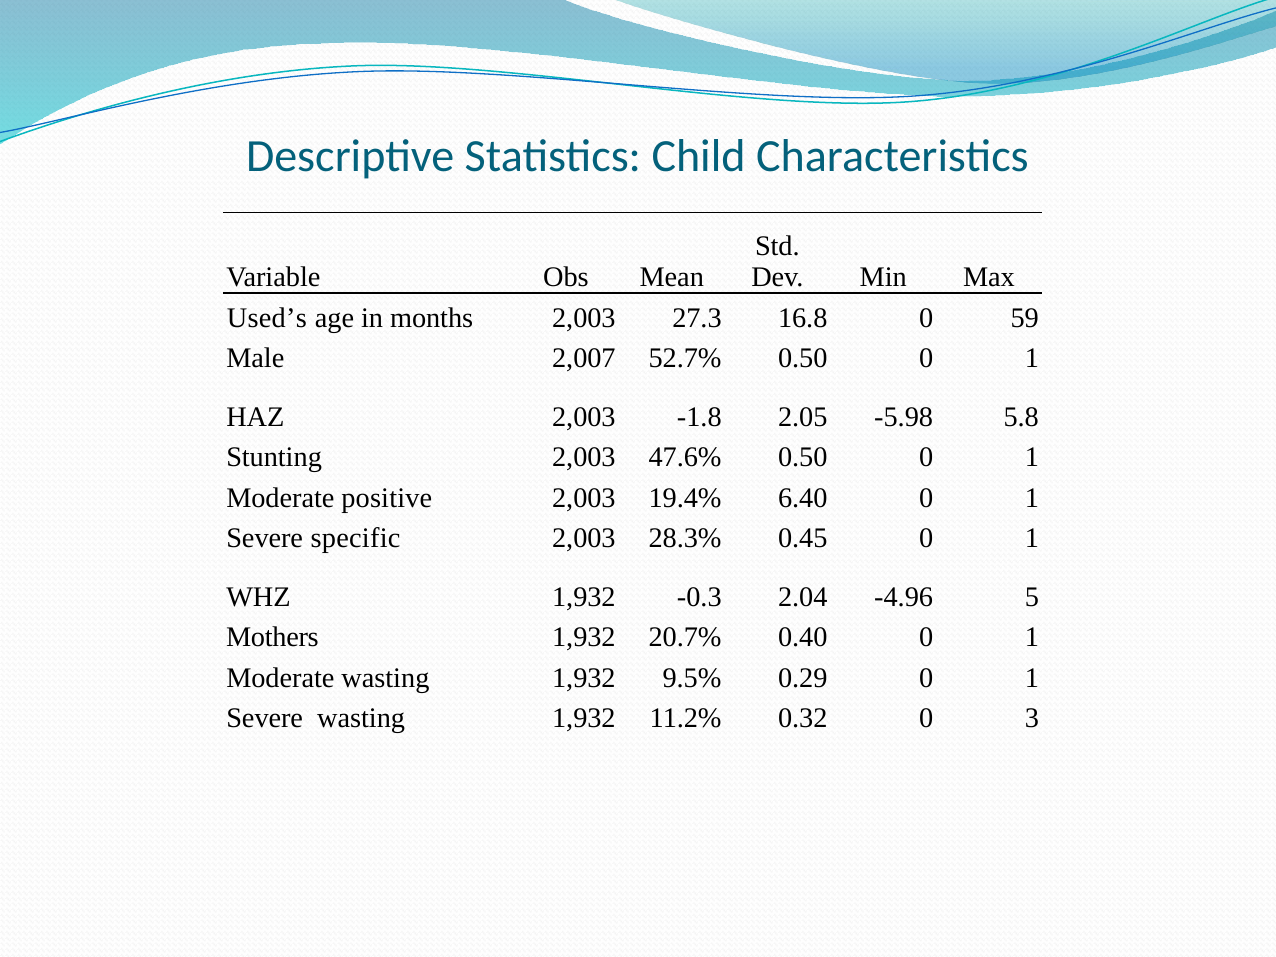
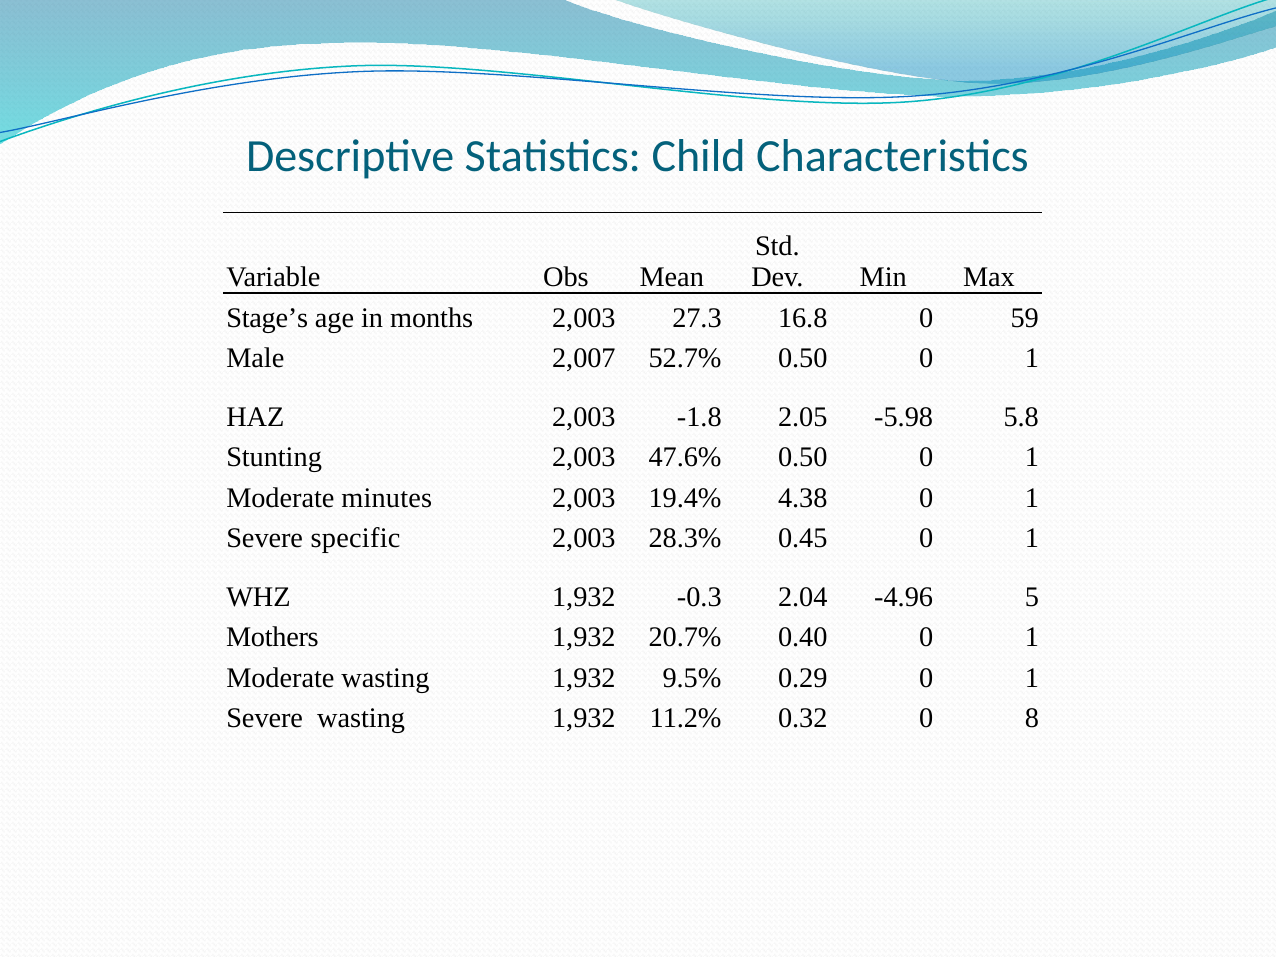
Used’s: Used’s -> Stage’s (267, 318)
positive: positive -> minutes (387, 498)
6.40: 6.40 -> 4.38 (803, 498)
3: 3 -> 8 (1032, 718)
